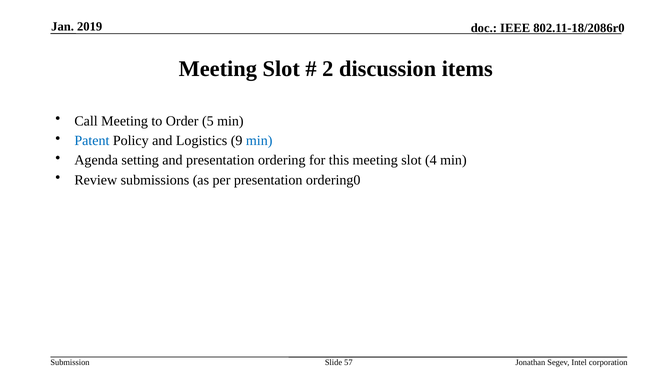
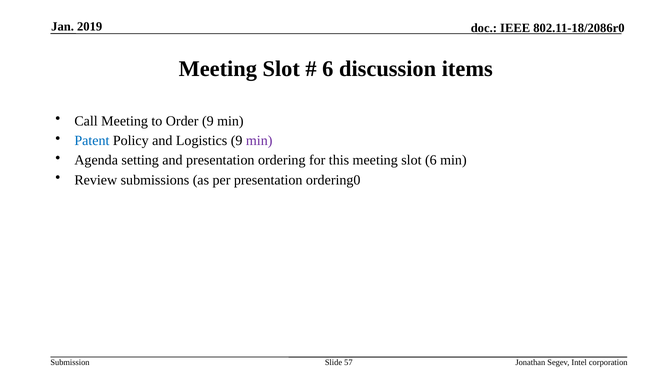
2: 2 -> 6 (328, 69)
Order 5: 5 -> 9 (208, 121)
min colour: blue -> purple (259, 141)
slot 4: 4 -> 6 (431, 160)
